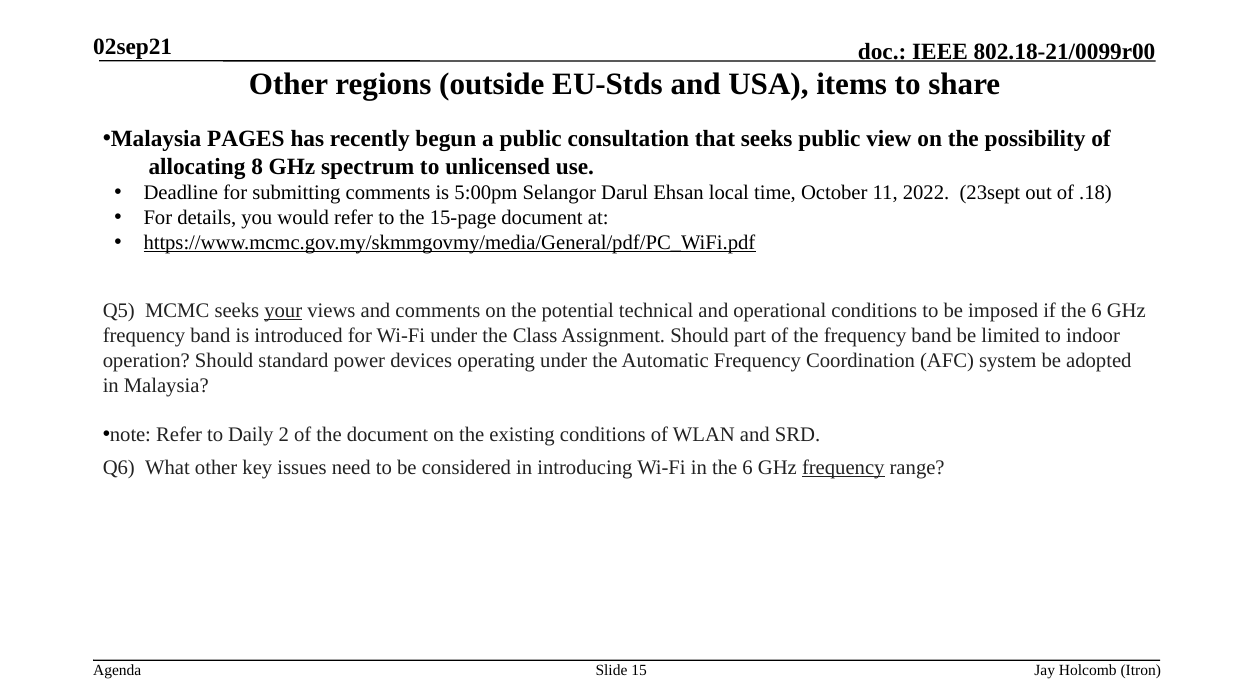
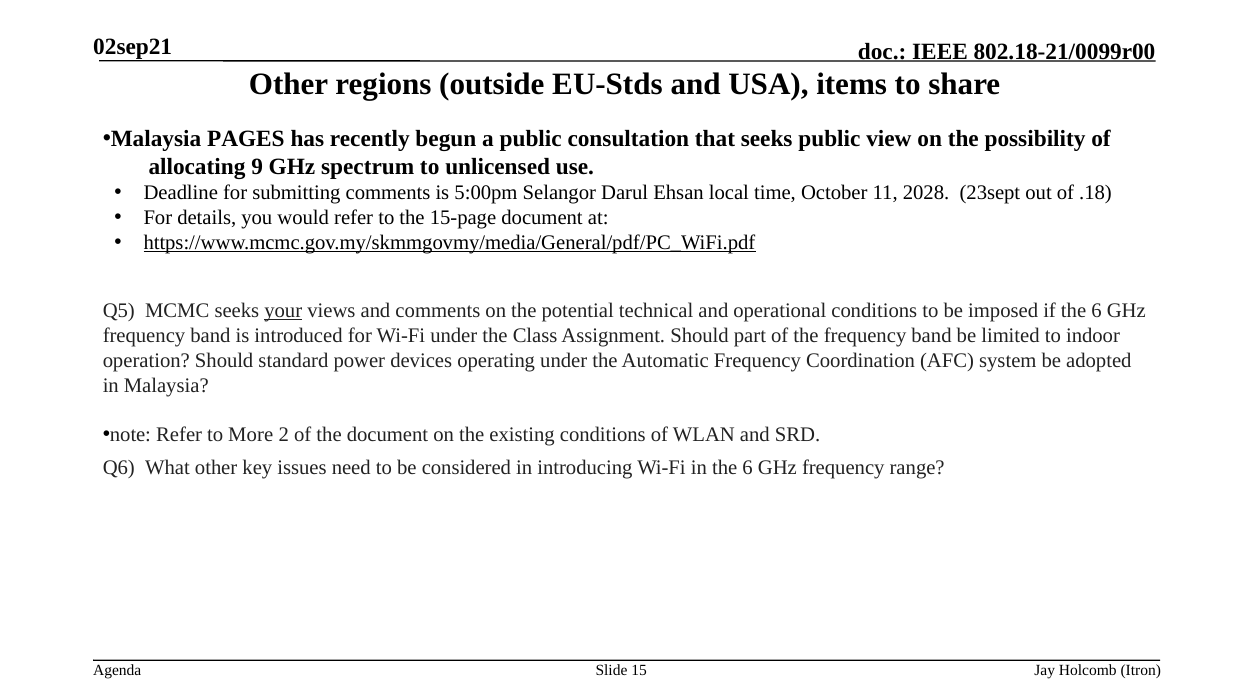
8: 8 -> 9 (257, 167)
2022: 2022 -> 2028 (926, 193)
Daily: Daily -> More (251, 435)
frequency underline: present -> none (843, 468)
